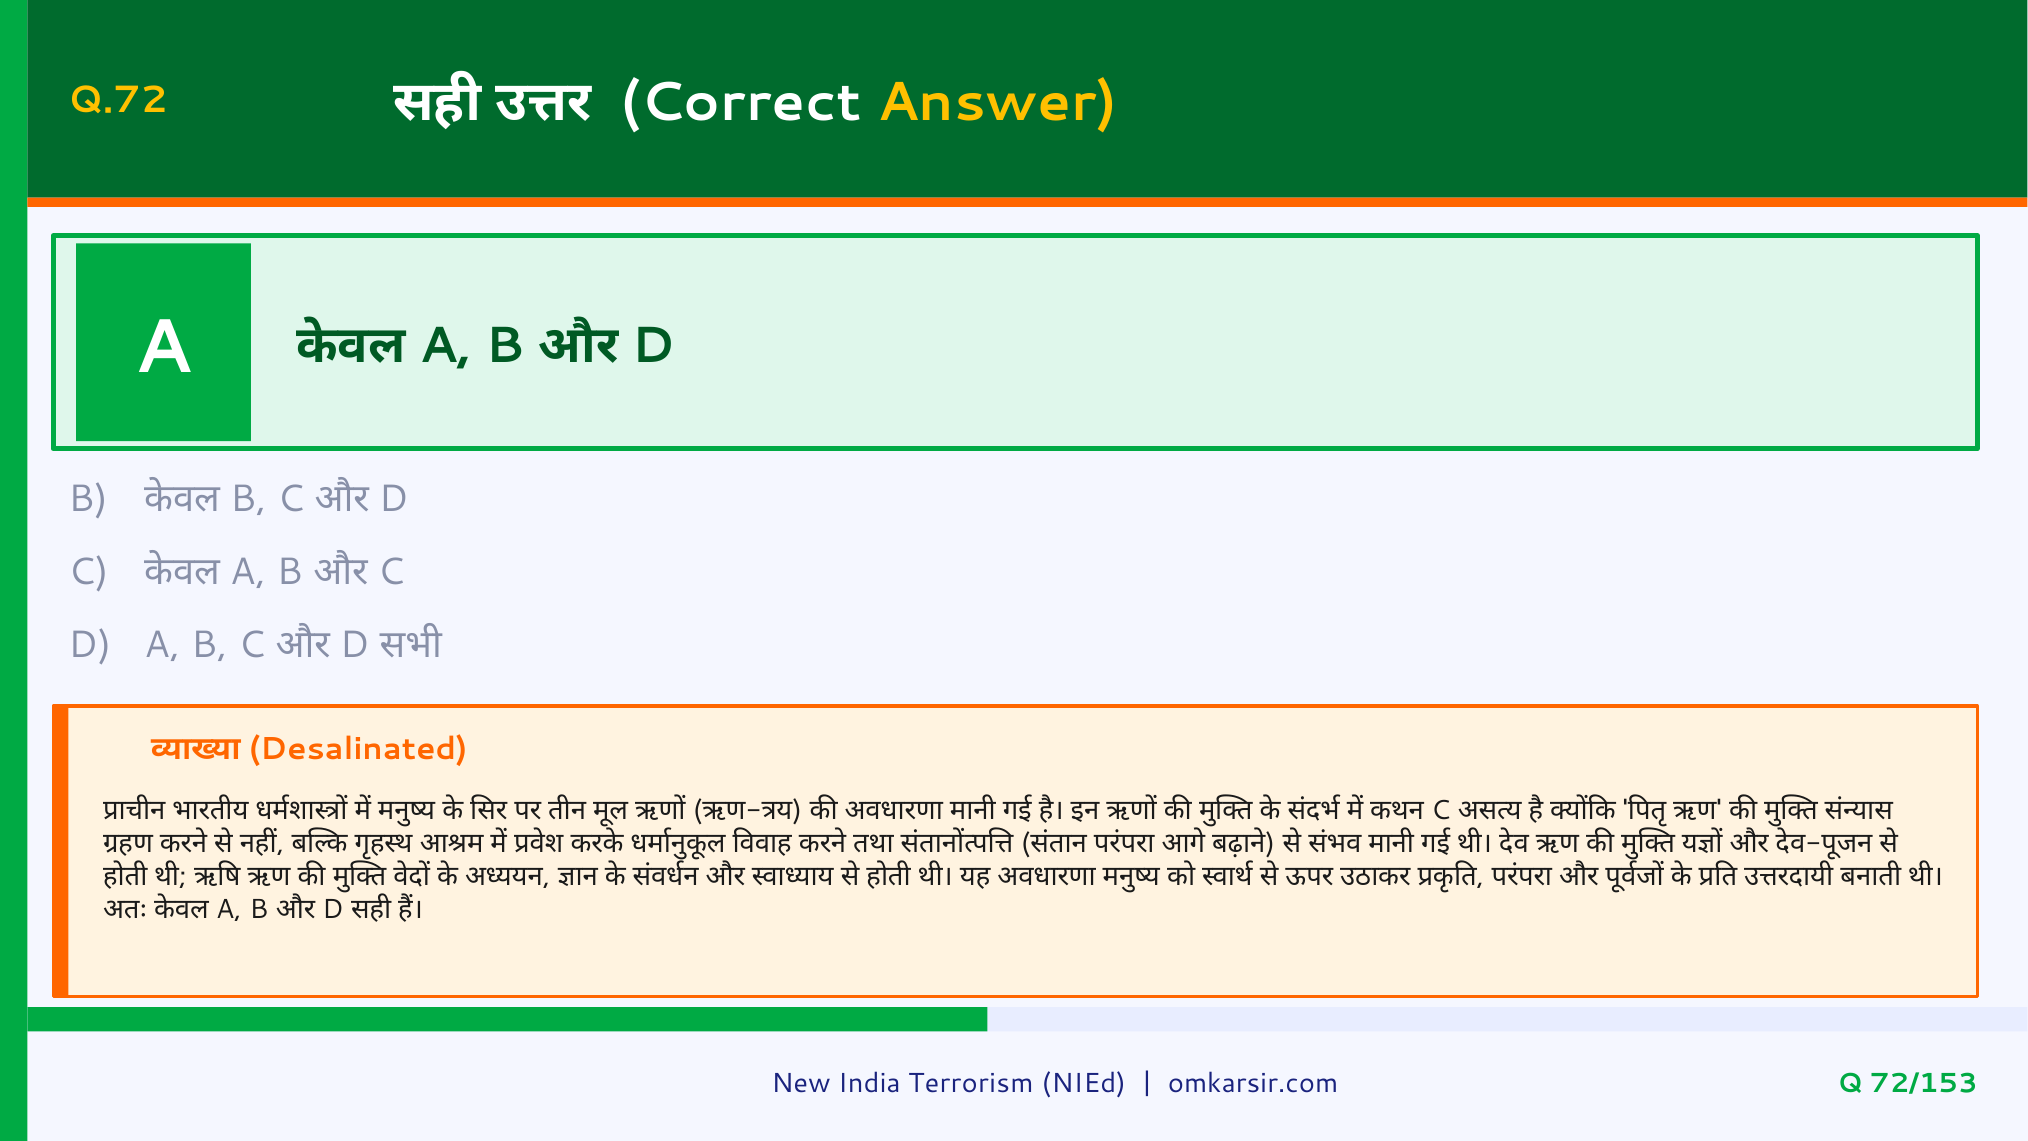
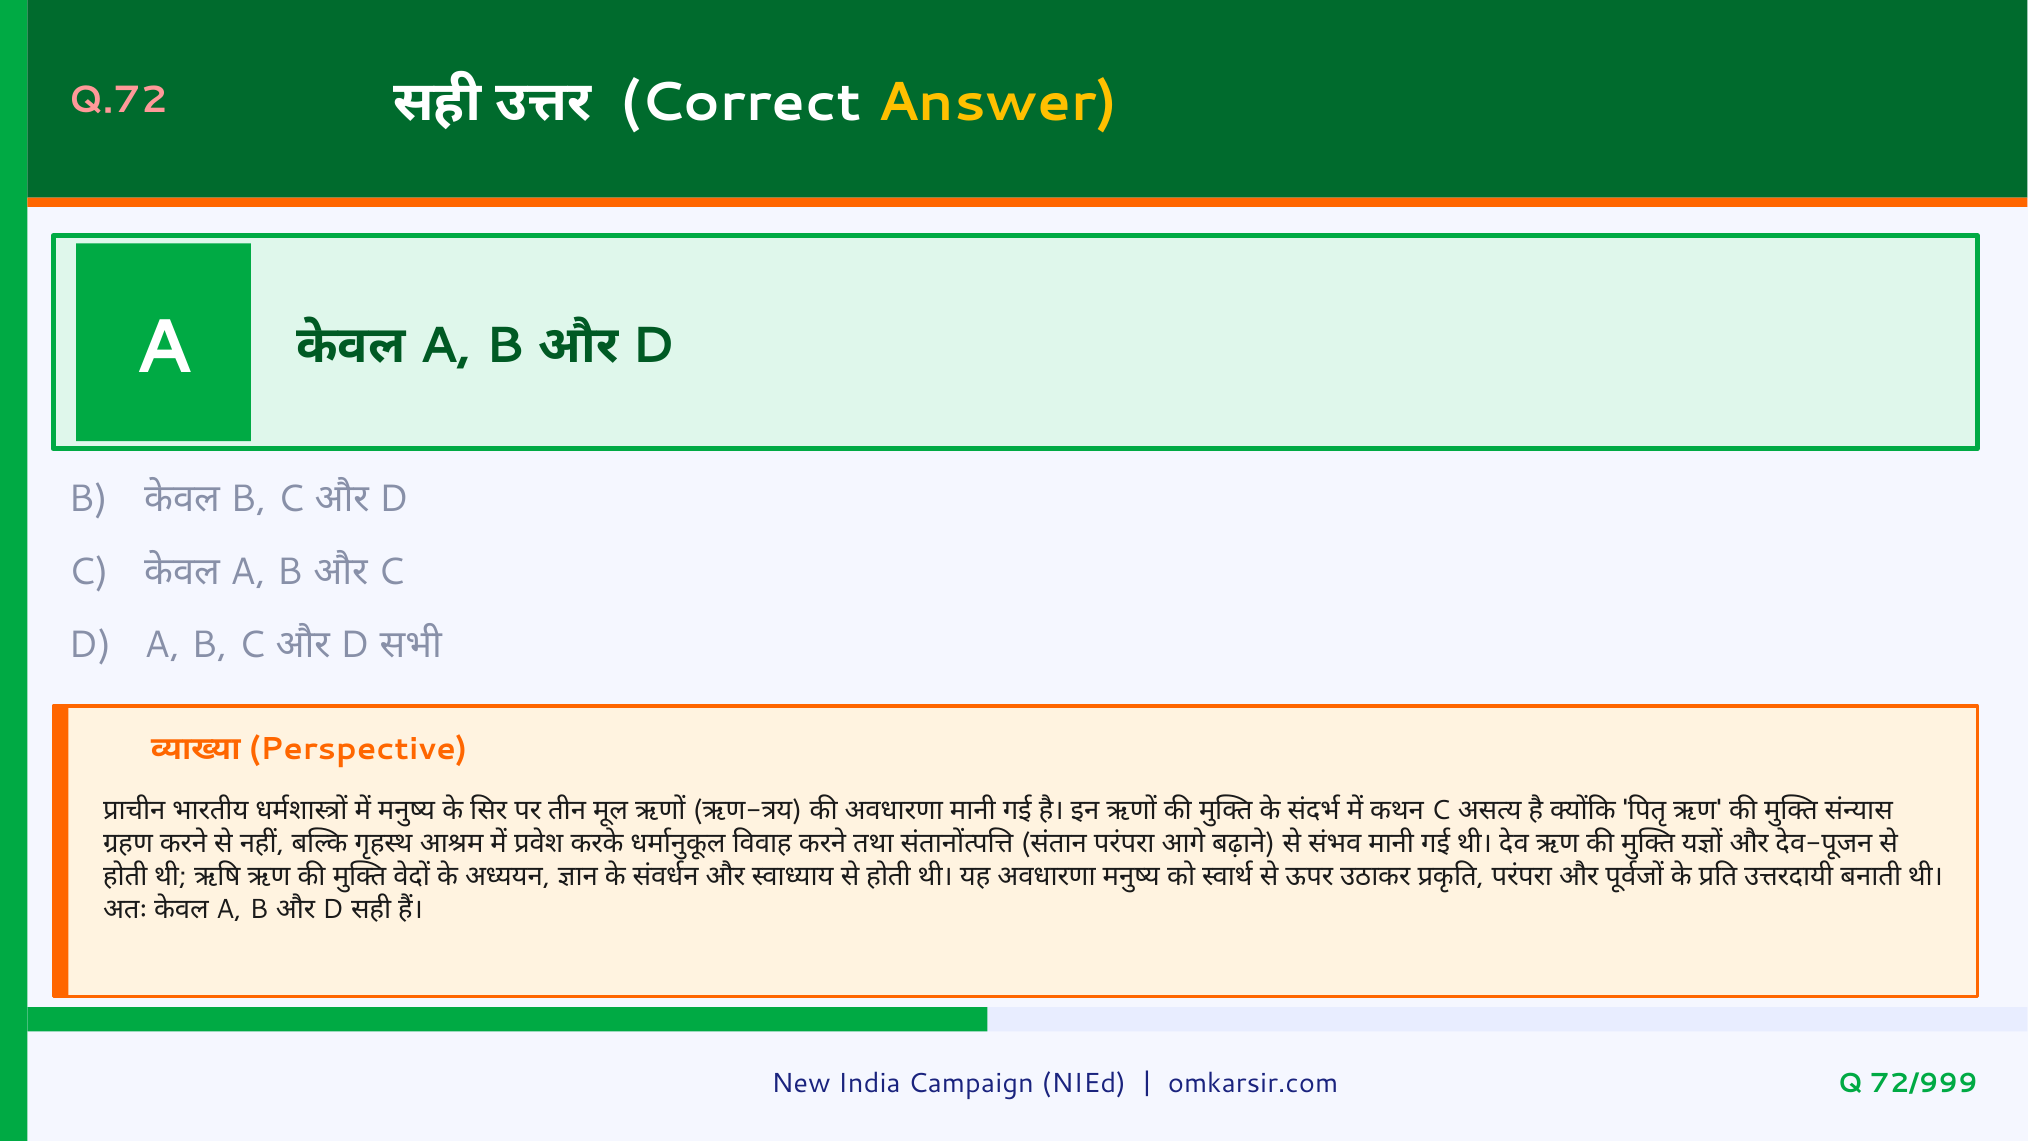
Q.72 colour: yellow -> pink (118, 100)
Desalinated: Desalinated -> Perspective (358, 749)
Terrorism: Terrorism -> Campaign (971, 1083)
72/153: 72/153 -> 72/999 (1924, 1083)
